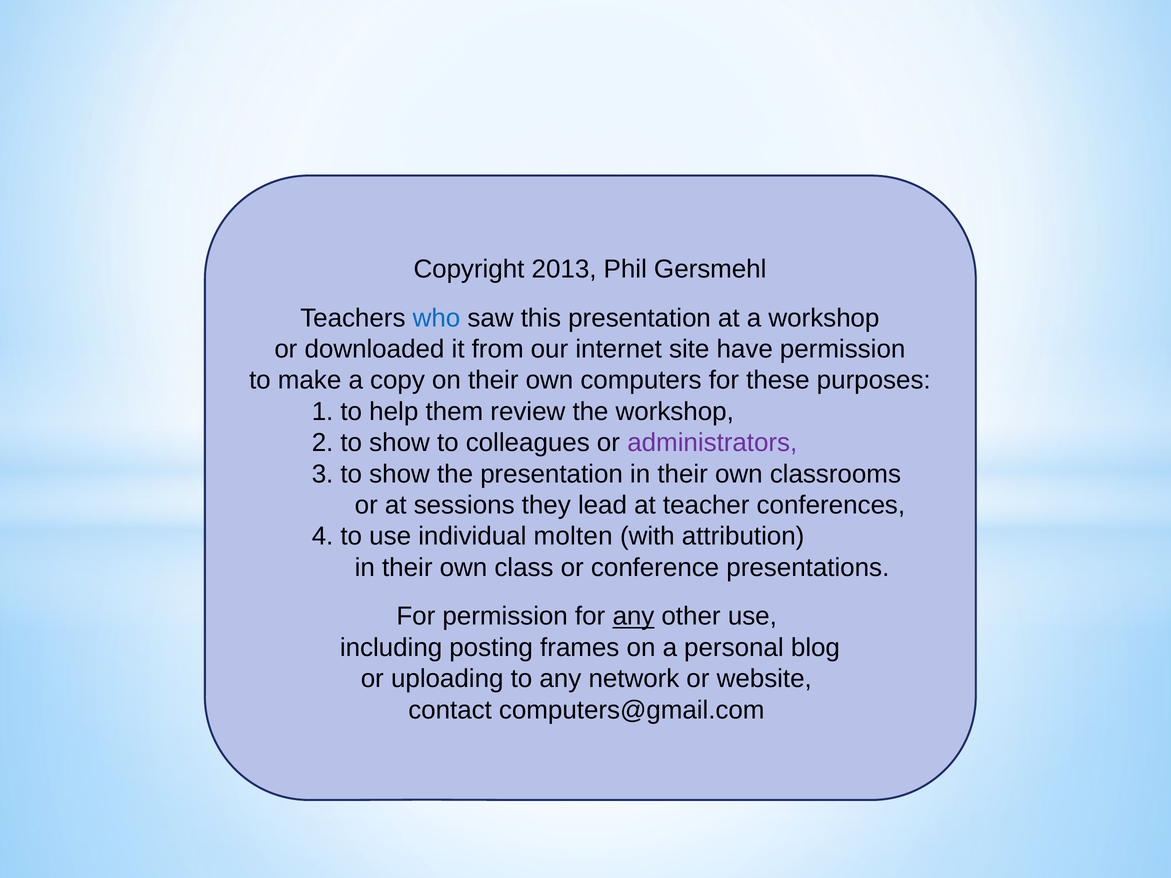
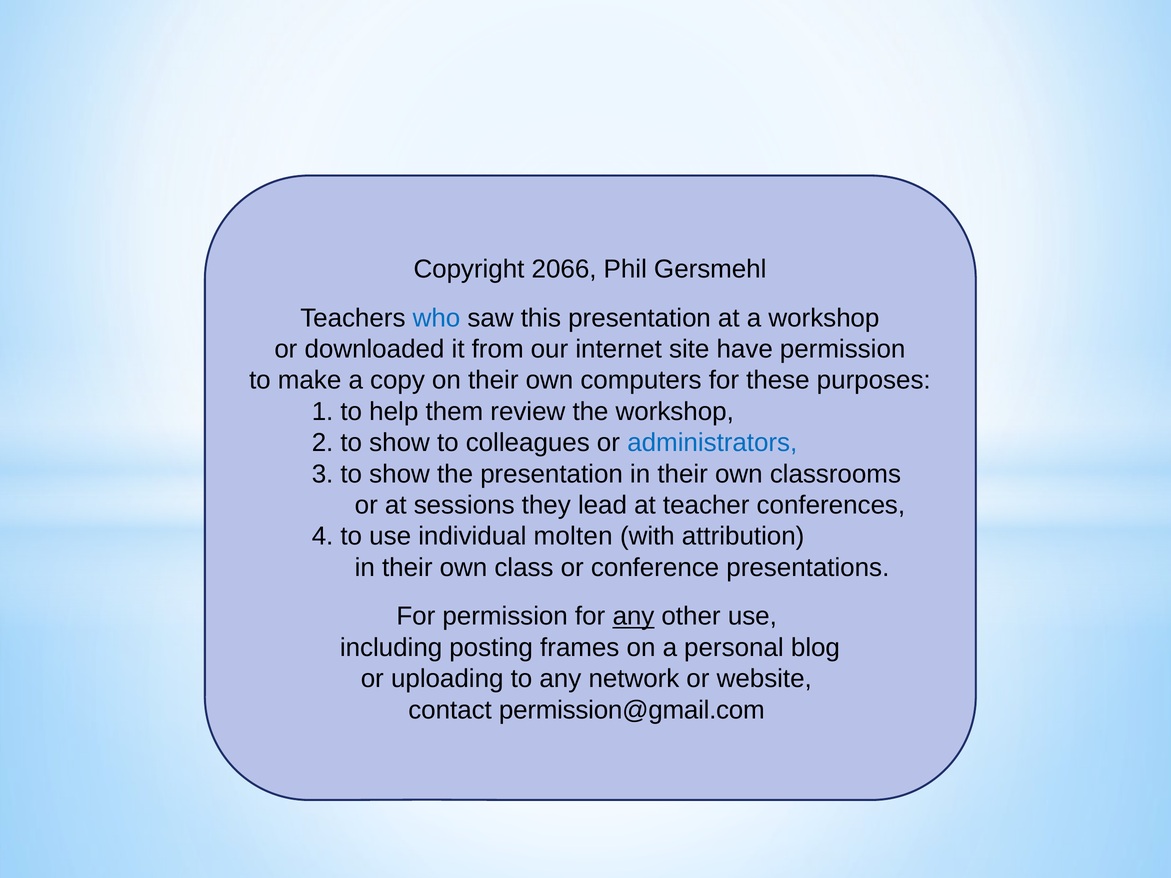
2013: 2013 -> 2066 (564, 269)
administrators colour: purple -> blue (712, 443)
computers@gmail.com: computers@gmail.com -> permission@gmail.com (632, 710)
